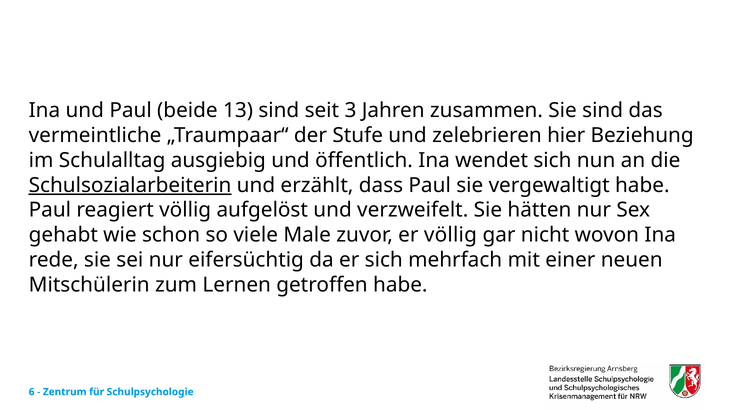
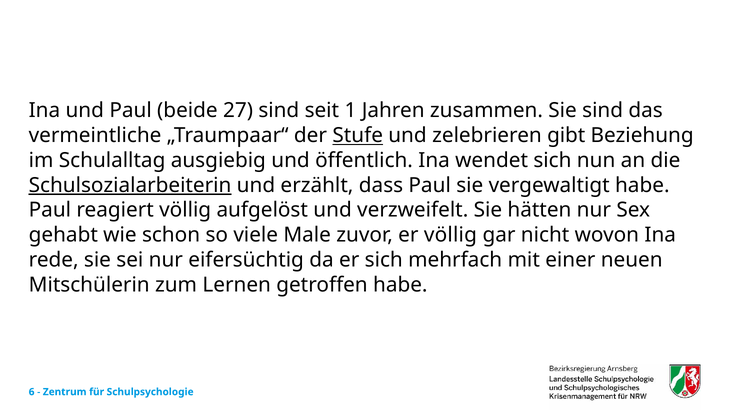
13: 13 -> 27 (238, 111)
3: 3 -> 1 (350, 111)
Stufe underline: none -> present (358, 136)
hier: hier -> gibt (566, 136)
